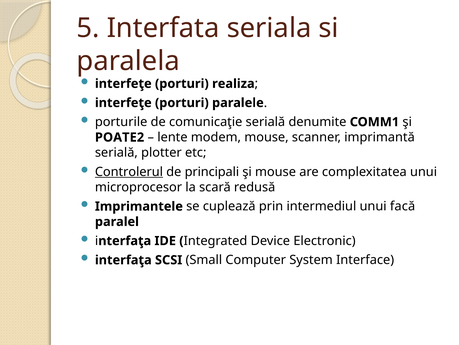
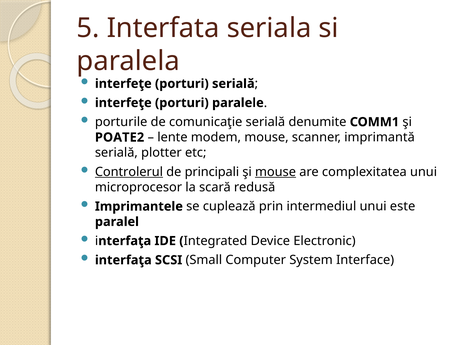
porturi realiza: realiza -> serială (233, 83)
mouse underline: none -> present (276, 172)
facă: facă -> este (403, 206)
